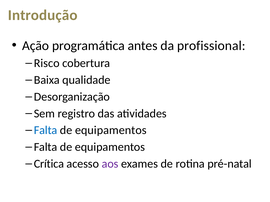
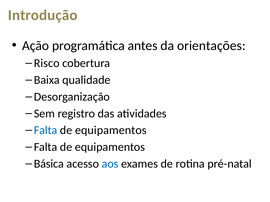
profissional: profissional -> orientações (211, 46)
Crítica: Crítica -> Básica (49, 164)
aos colour: purple -> blue (110, 164)
